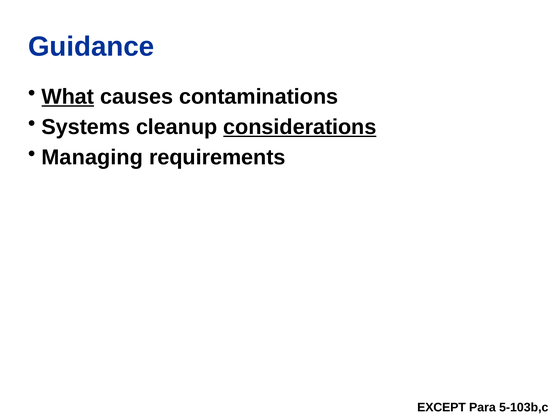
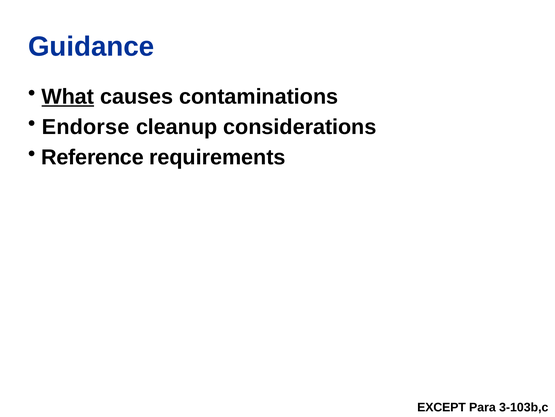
Systems: Systems -> Endorse (86, 127)
considerations underline: present -> none (300, 127)
Managing: Managing -> Reference (92, 157)
5-103b,c: 5-103b,c -> 3-103b,c (524, 407)
